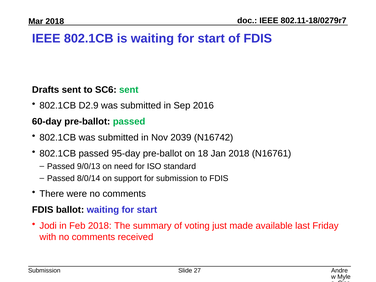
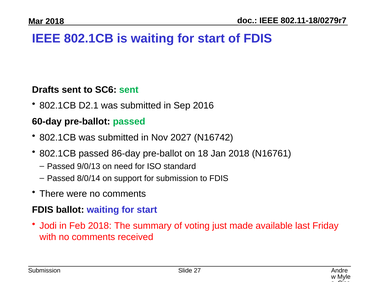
D2.9: D2.9 -> D2.1 (89, 106)
2039: 2039 -> 2027 (181, 138)
95-day: 95-day -> 86-day (126, 154)
